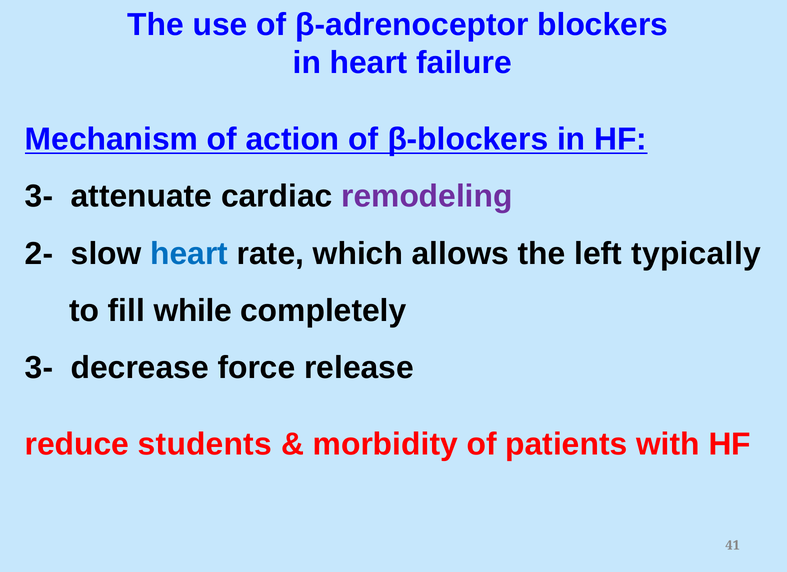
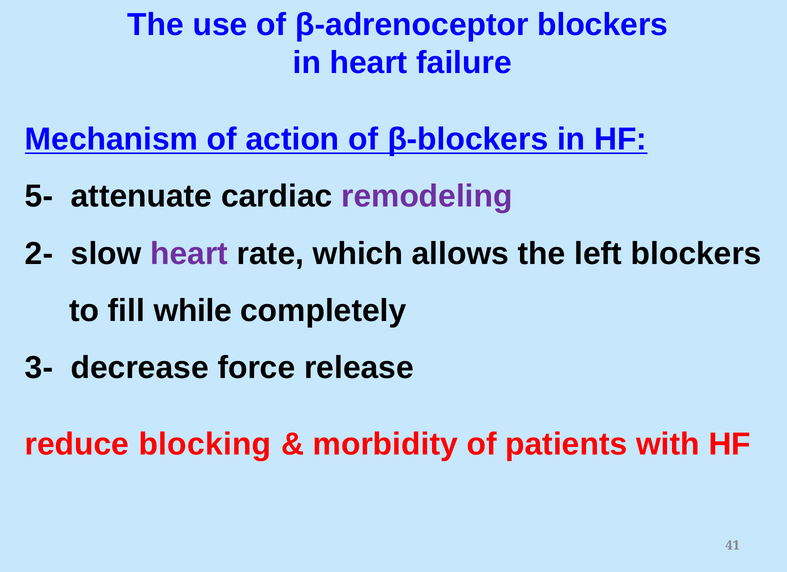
3-: 3- -> 5- (39, 197)
heart colour: blue -> purple (189, 254)
left typically: typically -> blockers (696, 254)
students: students -> blocking (205, 445)
